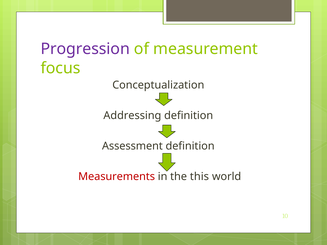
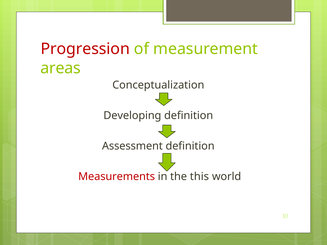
Progression colour: purple -> red (85, 49)
focus: focus -> areas (61, 68)
Addressing: Addressing -> Developing (132, 116)
